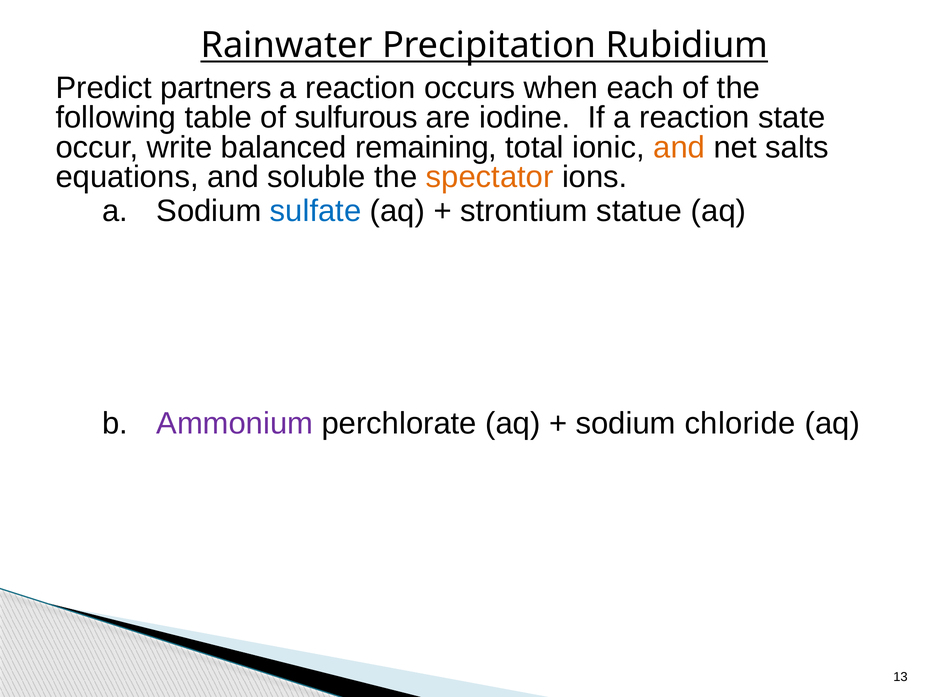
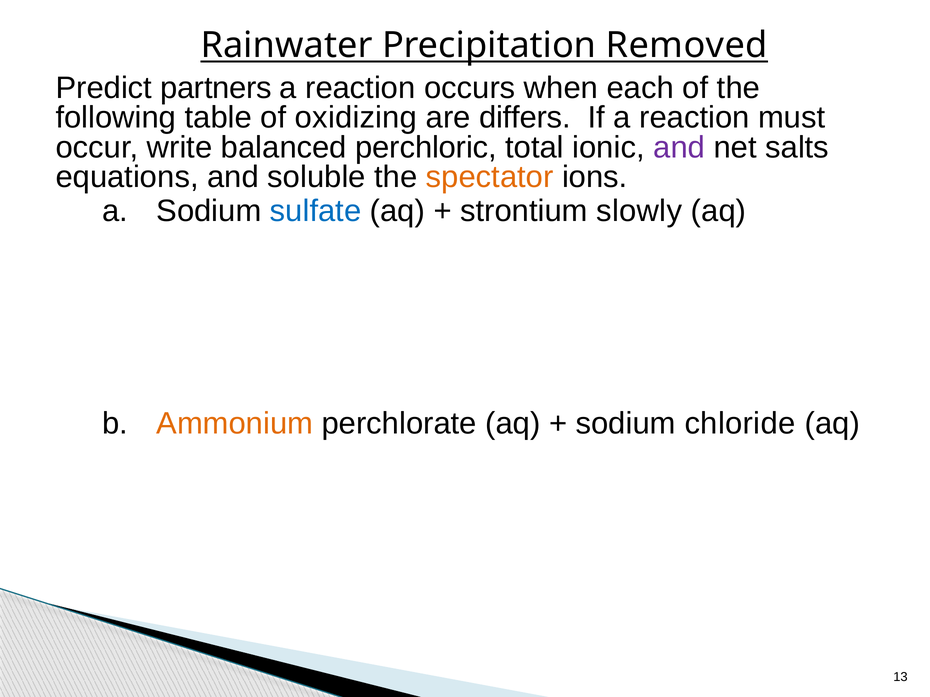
Rubidium: Rubidium -> Removed (687, 45)
sulfurous: sulfurous -> oxidizing (356, 118)
iodine: iodine -> differs (525, 118)
state: state -> must (792, 118)
remaining: remaining -> perchloric (426, 147)
and colour: orange -> purple (679, 147)
statue: statue -> slowly (639, 211)
Ammonium colour: purple -> orange (235, 424)
